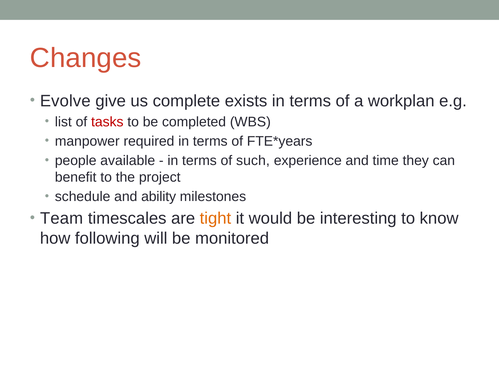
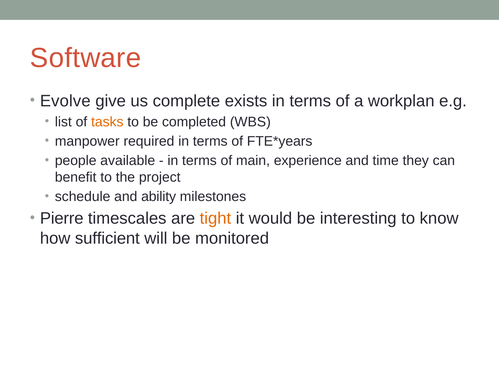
Changes: Changes -> Software (86, 58)
tasks colour: red -> orange (107, 122)
such: such -> main (253, 161)
Team: Team -> Pierre (62, 219)
following: following -> sufficient (107, 238)
